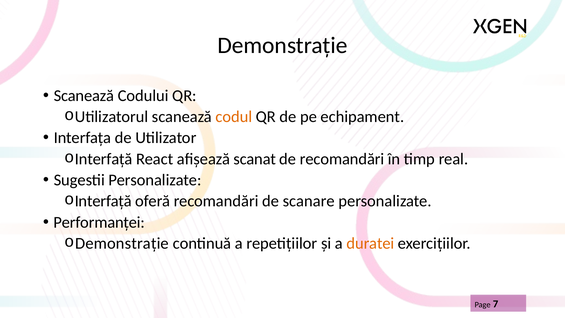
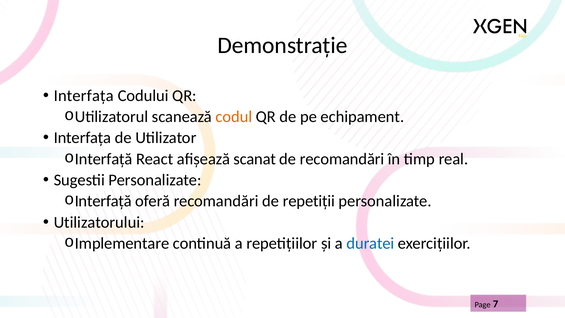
Scanează: Scanează -> Interfața (84, 96)
scanare: scanare -> repetiții (309, 201)
Performanței: Performanței -> Utilizatorului (99, 222)
Demonstrație: Demonstrație -> Implementare (122, 243)
duratei colour: orange -> blue (370, 243)
